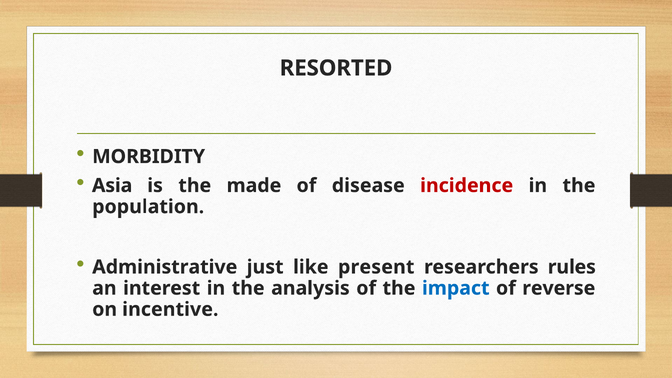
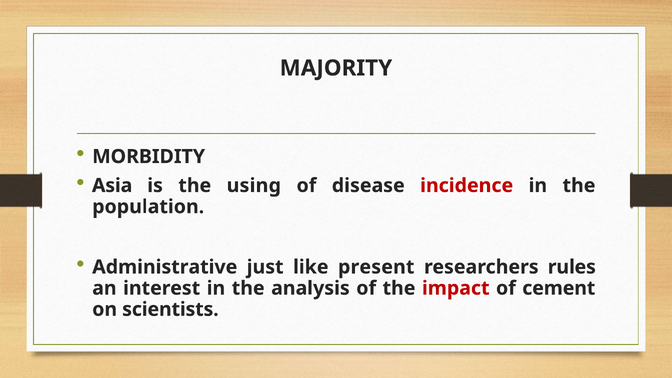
RESORTED: RESORTED -> MAJORITY (336, 68)
made: made -> using (254, 186)
impact colour: blue -> red (456, 288)
reverse: reverse -> cement (559, 288)
incentive: incentive -> scientists (170, 309)
